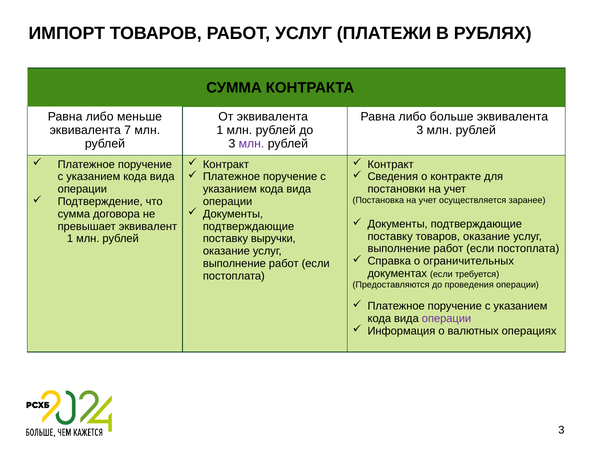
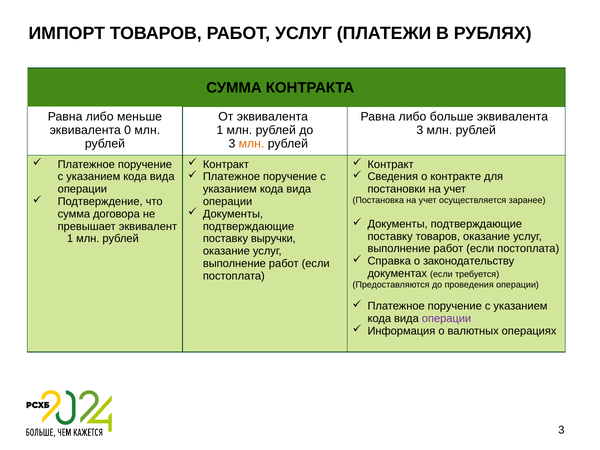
7: 7 -> 0 (128, 130)
млн colour: purple -> orange (251, 144)
ограничительных: ограничительных -> законодательству (469, 261)
